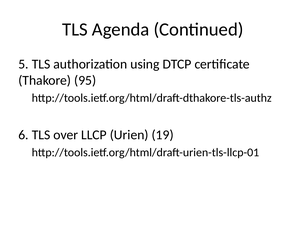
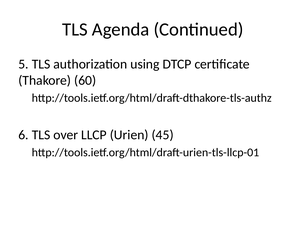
95: 95 -> 60 (85, 81)
19: 19 -> 45 (163, 135)
